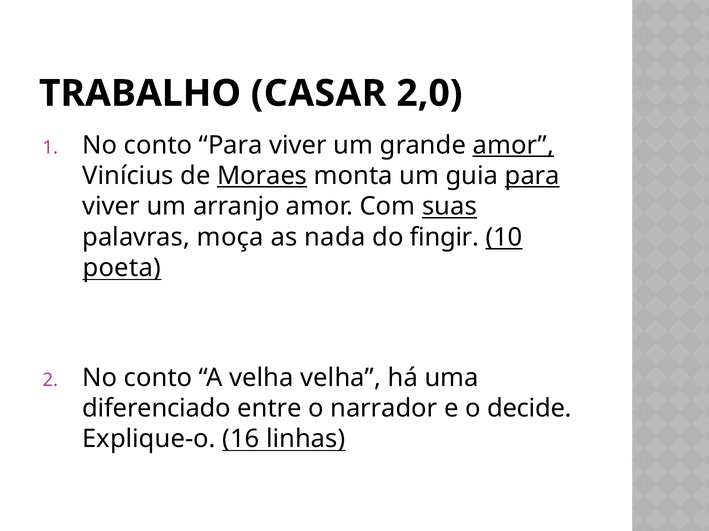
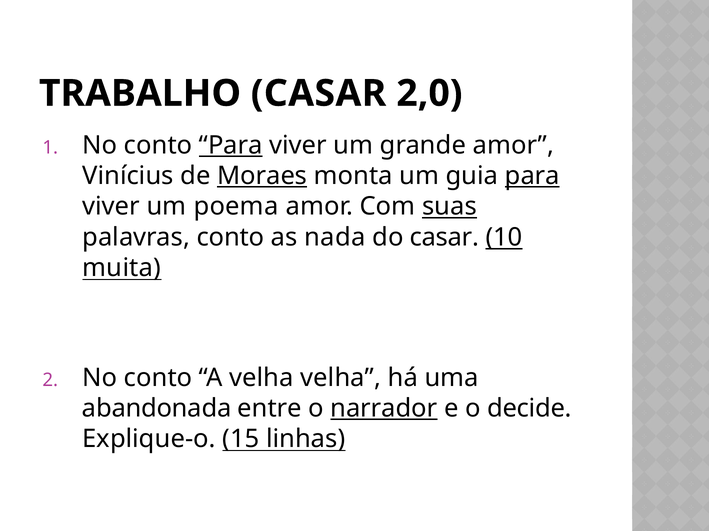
Para underline: none -> present (231, 145)
amor underline: present -> none (513, 145)
arranjo: arranjo -> poema (236, 207)
palavras moça: moça -> conto (231, 238)
do fingir: fingir -> casar (444, 238)
poeta: poeta -> muita (122, 268)
diferenciado: diferenciado -> abandonada (157, 409)
narrador underline: none -> present (384, 409)
16: 16 -> 15 (241, 440)
